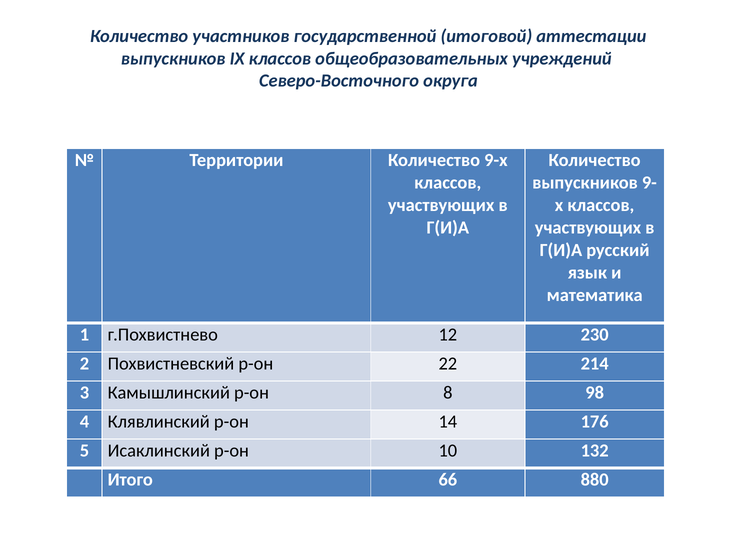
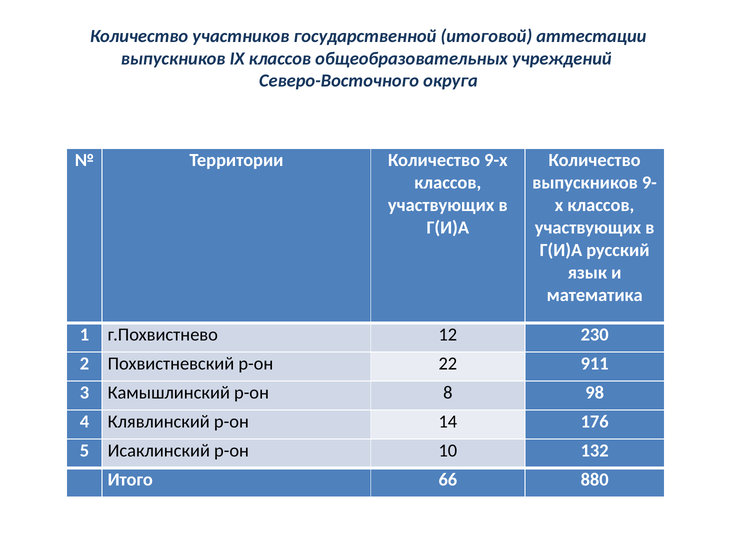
214: 214 -> 911 (595, 363)
